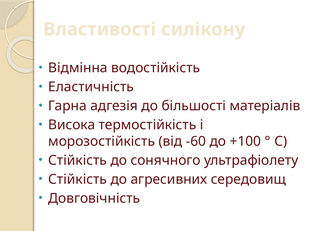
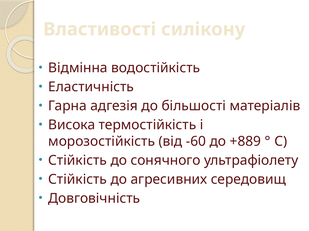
+100: +100 -> +889 (245, 142)
